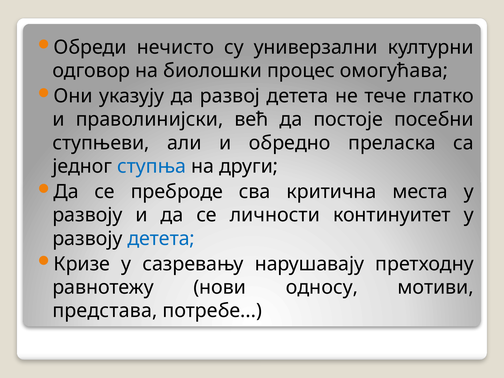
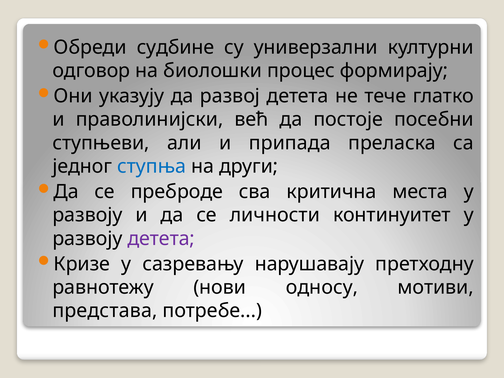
нечисто: нечисто -> судбине (175, 47)
омогућава: омогућава -> формирају (394, 71)
обредно: обредно -> припада (290, 143)
детета colour: blue -> purple (161, 239)
